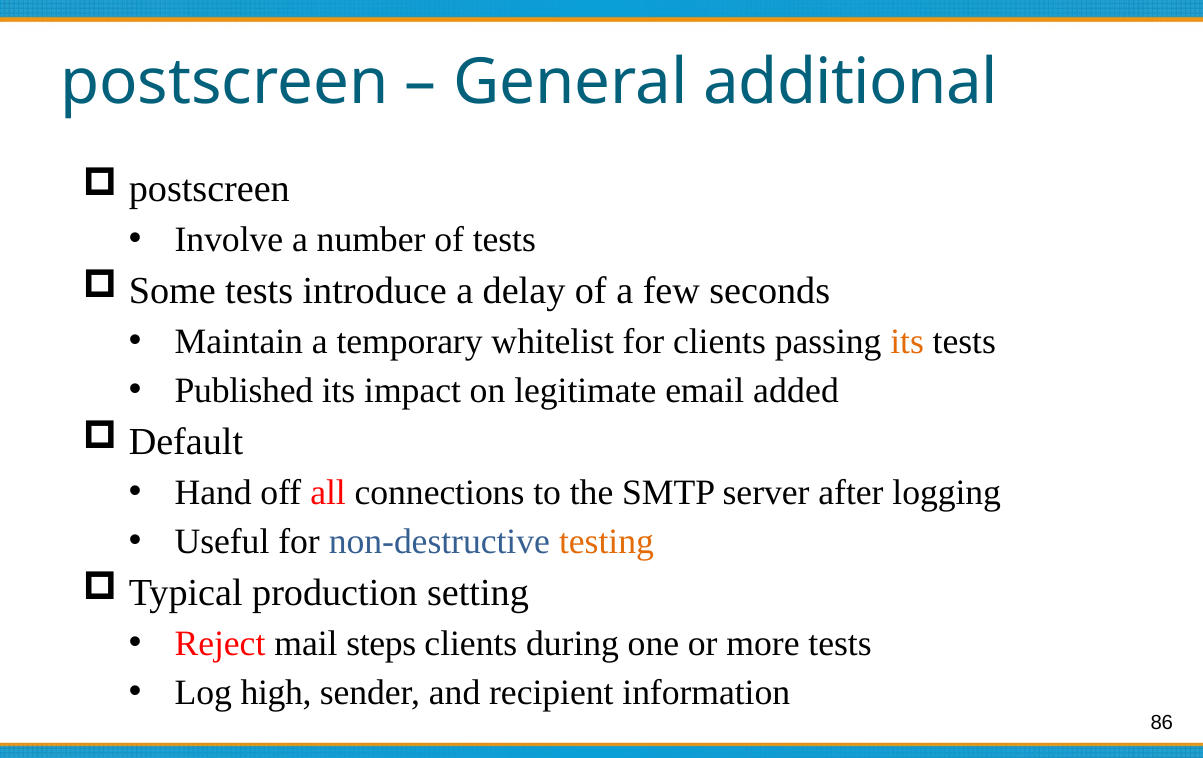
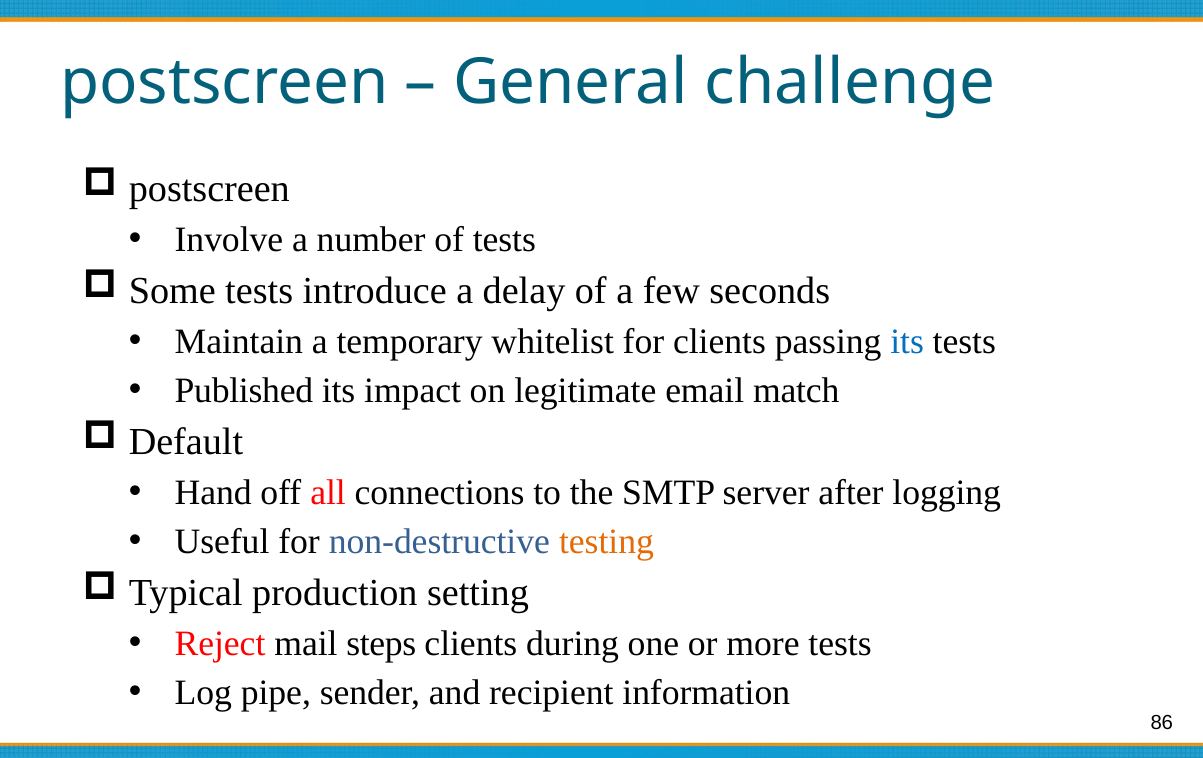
additional: additional -> challenge (850, 83)
its colour: orange -> blue (907, 342)
added: added -> match (796, 391)
high: high -> pipe (276, 693)
